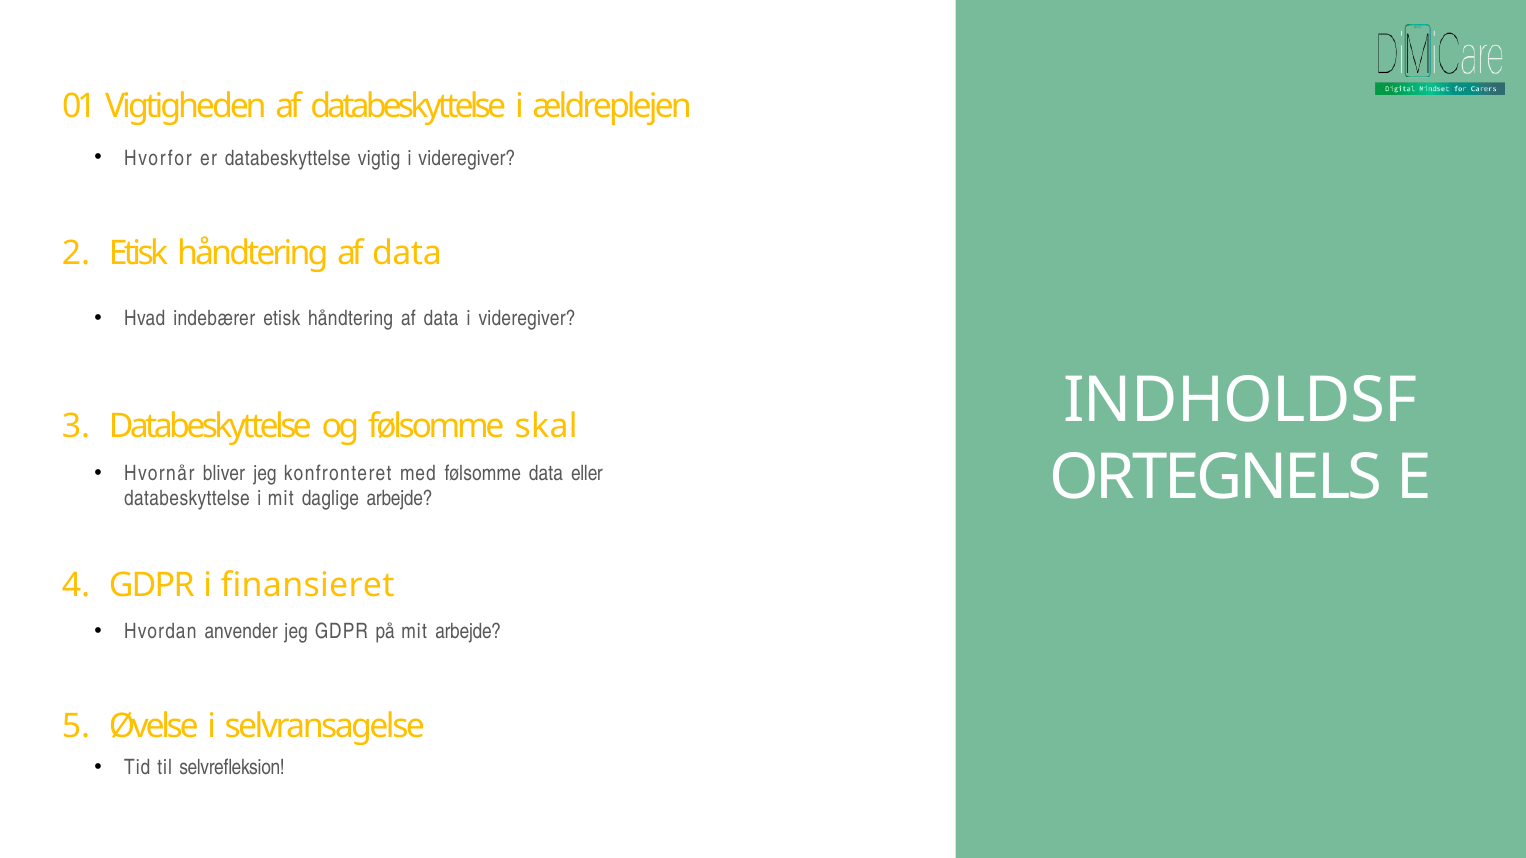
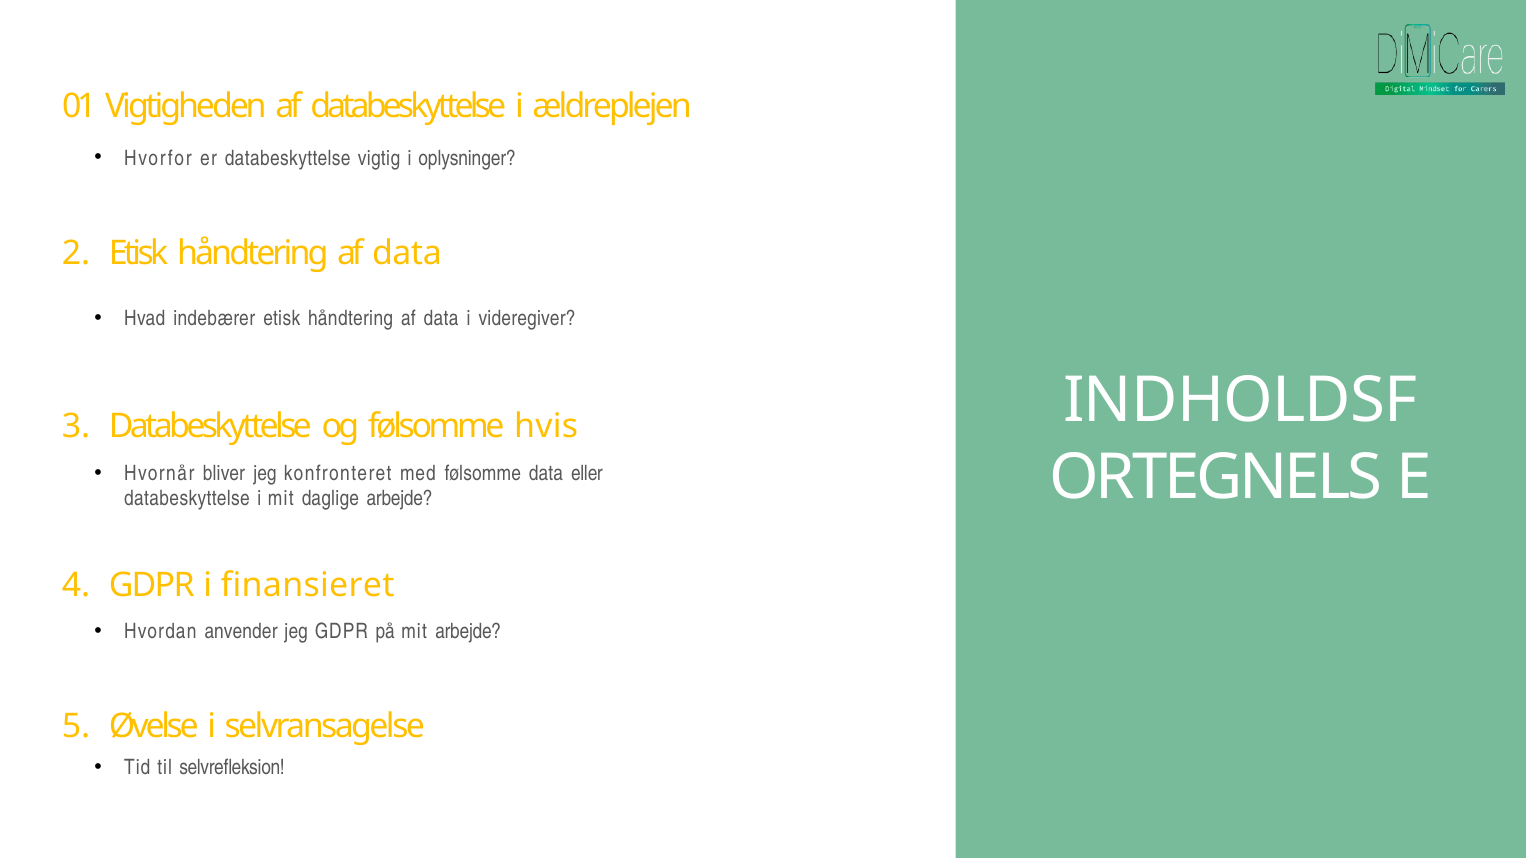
vigtig i videregiver: videregiver -> oplysninger (467, 158)
skal: skal -> hvis (546, 427)
